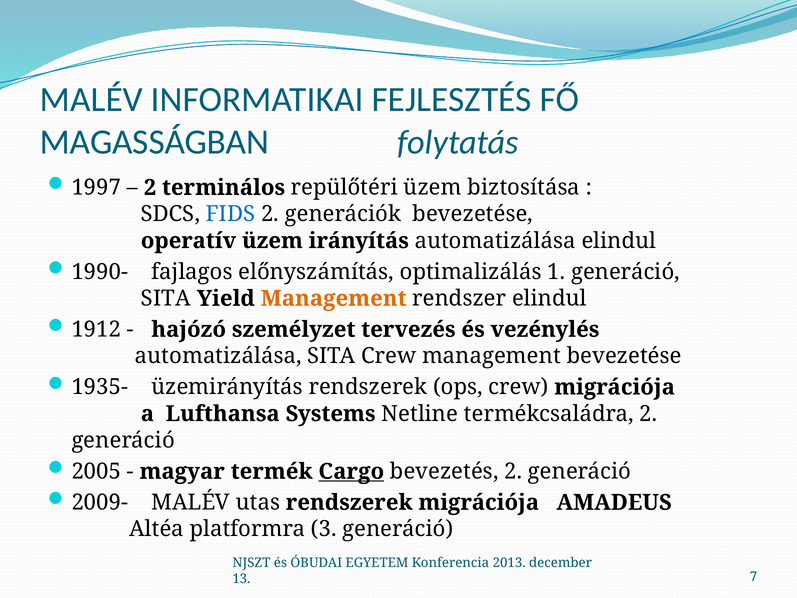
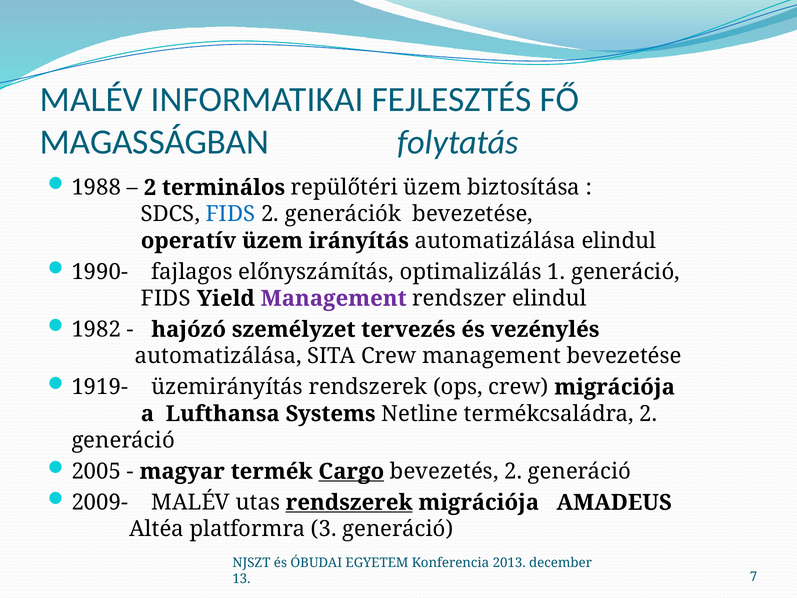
1997: 1997 -> 1988 (96, 187)
SITA: SITA -> FIDS (166, 298)
Management colour: orange -> purple (334, 298)
1912: 1912 -> 1982 (96, 329)
1935-: 1935- -> 1919- (100, 387)
rendszerek underline: none -> present (349, 502)
